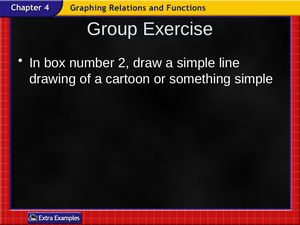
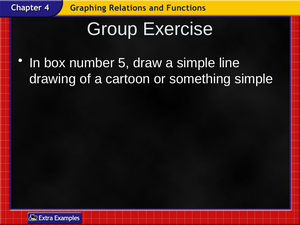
2: 2 -> 5 (124, 63)
